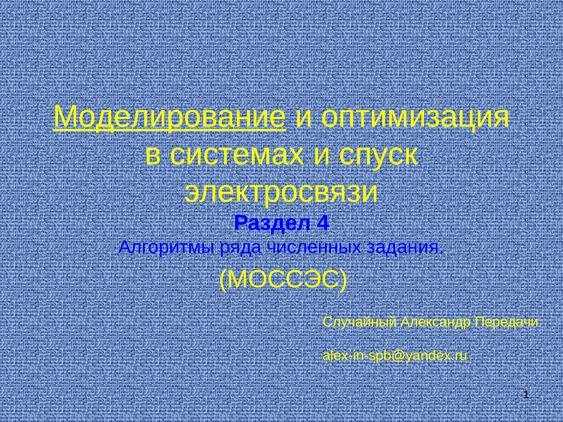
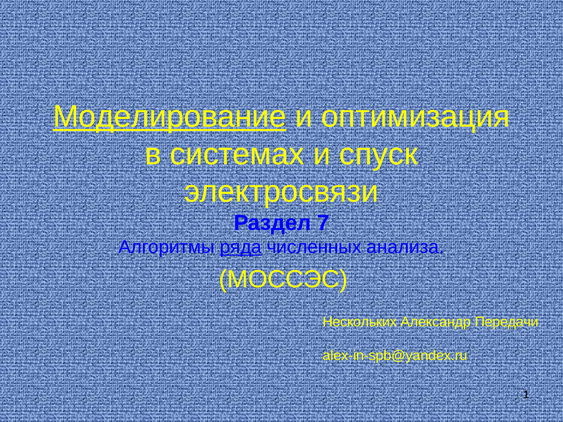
4: 4 -> 7 (323, 223)
ряда underline: none -> present (241, 247)
задания: задания -> анализа (405, 247)
Случайный: Случайный -> Нескольких (360, 322)
